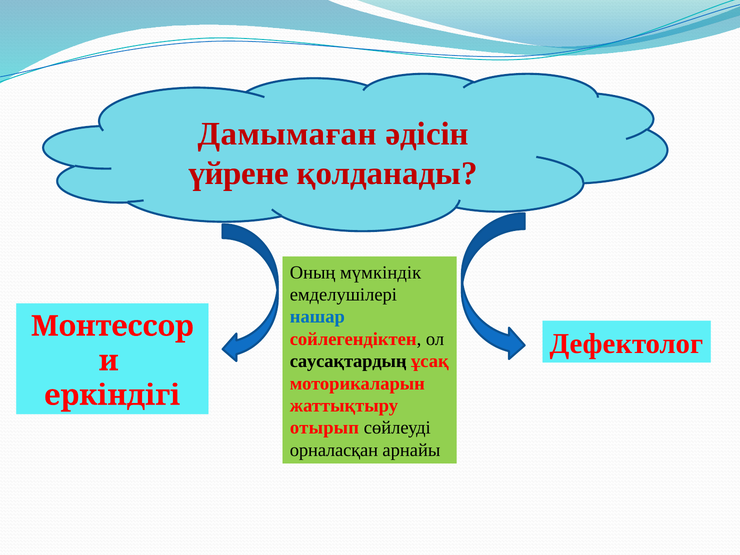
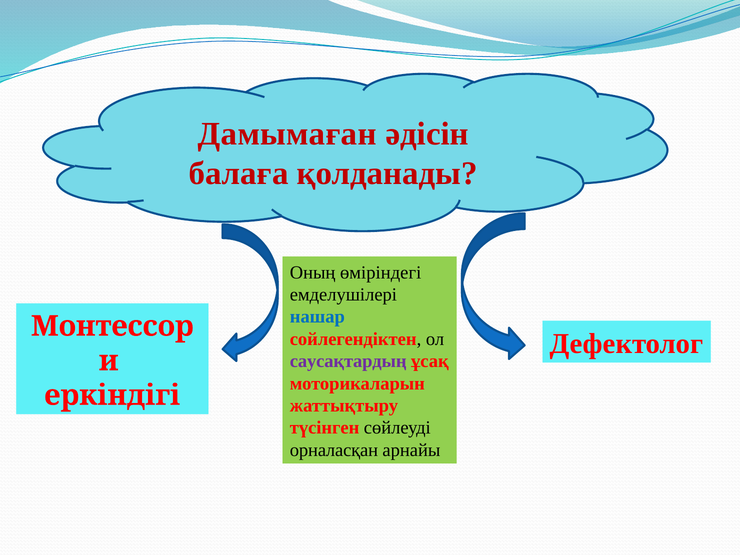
үйрене: үйрене -> балаға (239, 174)
мүмкіндік: мүмкіндік -> өміріндегі (381, 272)
саусақтардың colour: black -> purple (348, 361)
отырып: отырып -> түсінген (325, 428)
